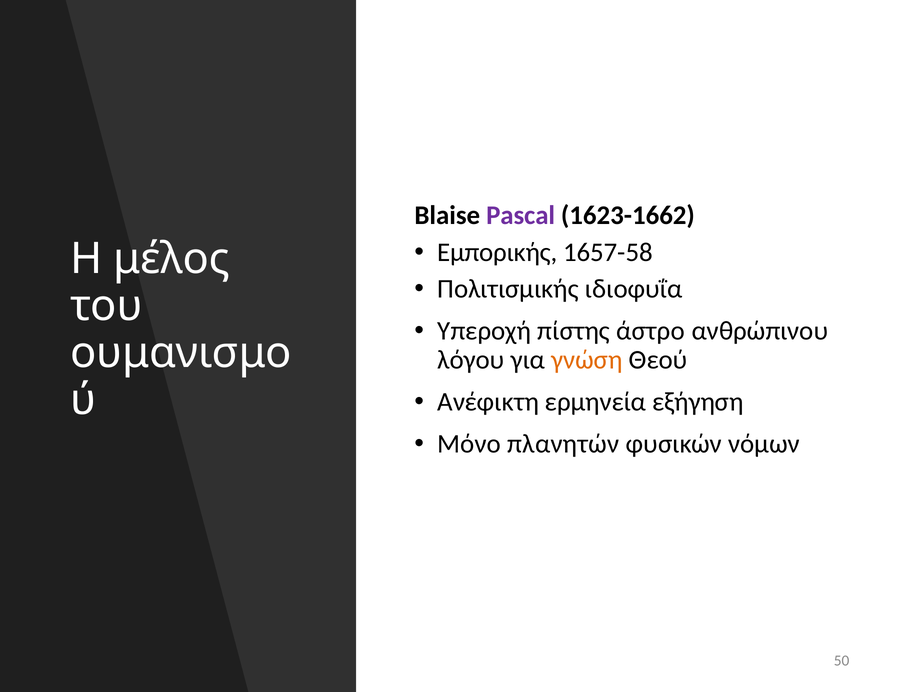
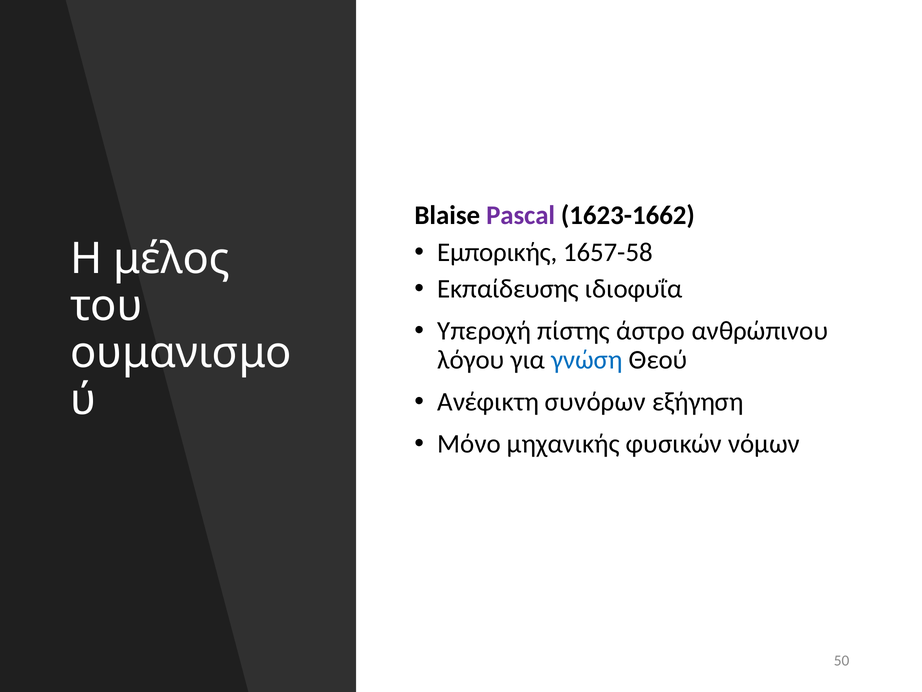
Πολιτισμικής: Πολιτισμικής -> Εκπαίδευσης (508, 289)
γνώση colour: orange -> blue (587, 360)
ερμηνεία: ερμηνεία -> συνόρων (595, 402)
πλανητών: πλανητών -> μηχανικής (563, 443)
